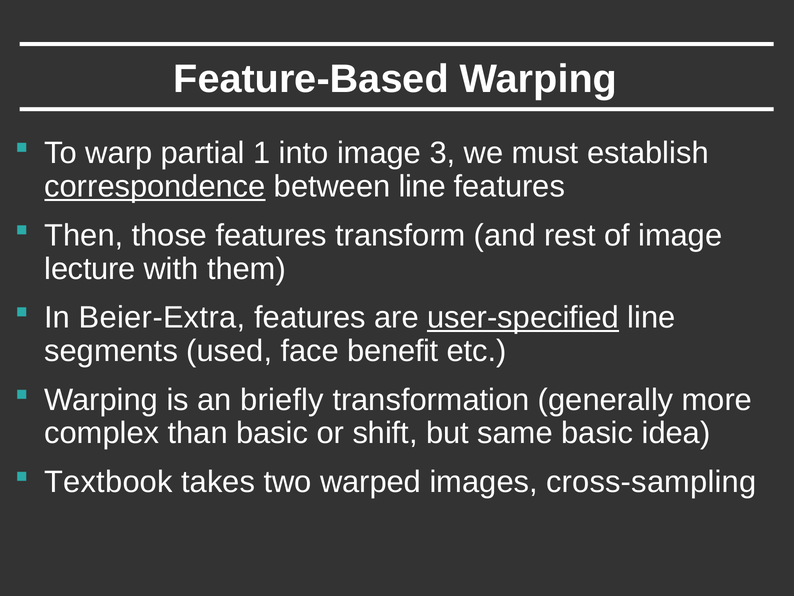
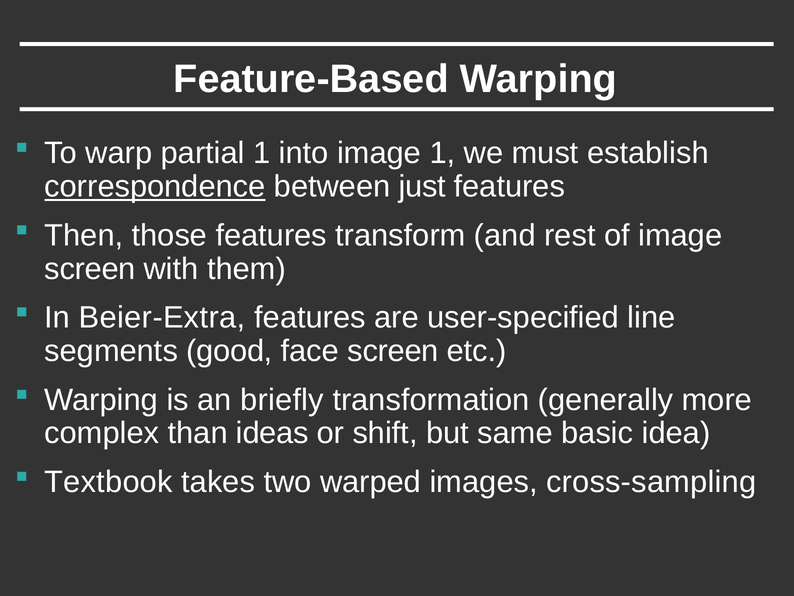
image 3: 3 -> 1 (442, 153)
between line: line -> just (422, 186)
lecture: lecture -> screen (90, 269)
user-specified underline: present -> none (523, 317)
used: used -> good (229, 351)
face benefit: benefit -> screen (393, 351)
than basic: basic -> ideas (272, 433)
